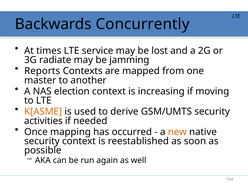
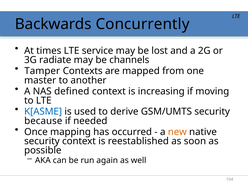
jamming: jamming -> channels (129, 60)
Reports: Reports -> Tamper (42, 71)
election: election -> defined (72, 91)
K[ASME colour: orange -> blue (43, 112)
activities: activities -> because (43, 121)
